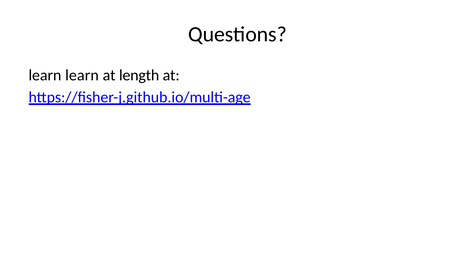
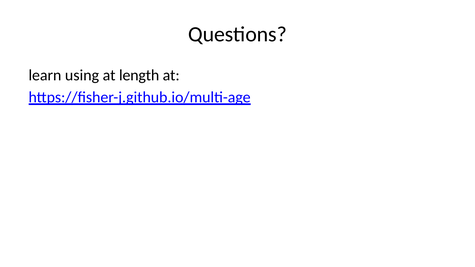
learn learn: learn -> using (82, 75)
